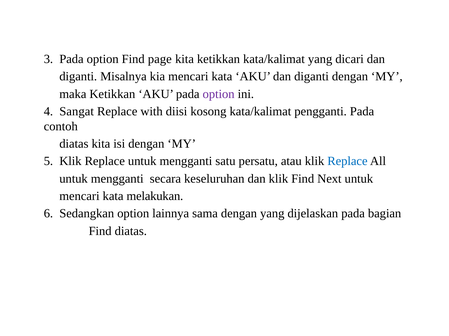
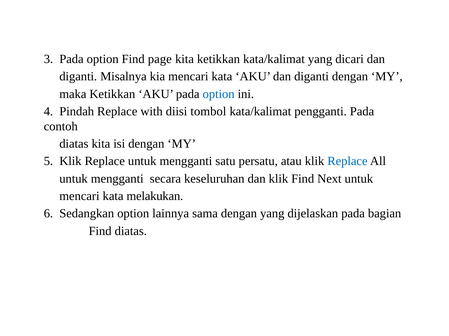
option colour: purple -> blue (219, 94)
Sangat: Sangat -> Pindah (77, 112)
kosong: kosong -> tombol (208, 112)
